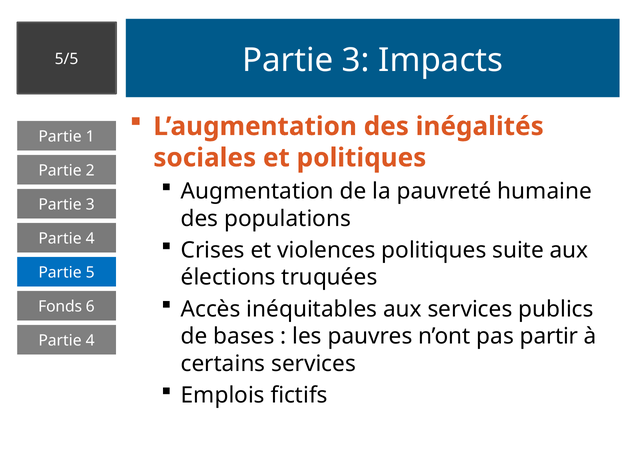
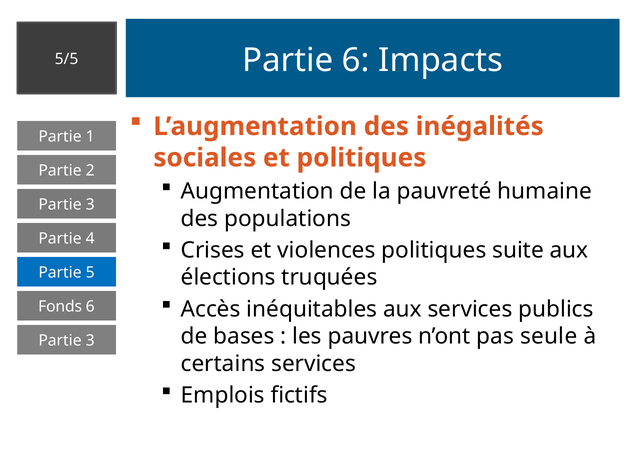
3: 3 -> 6 (356, 60)
partir: partir -> seule (549, 337)
4: 4 -> 3 (90, 341)
